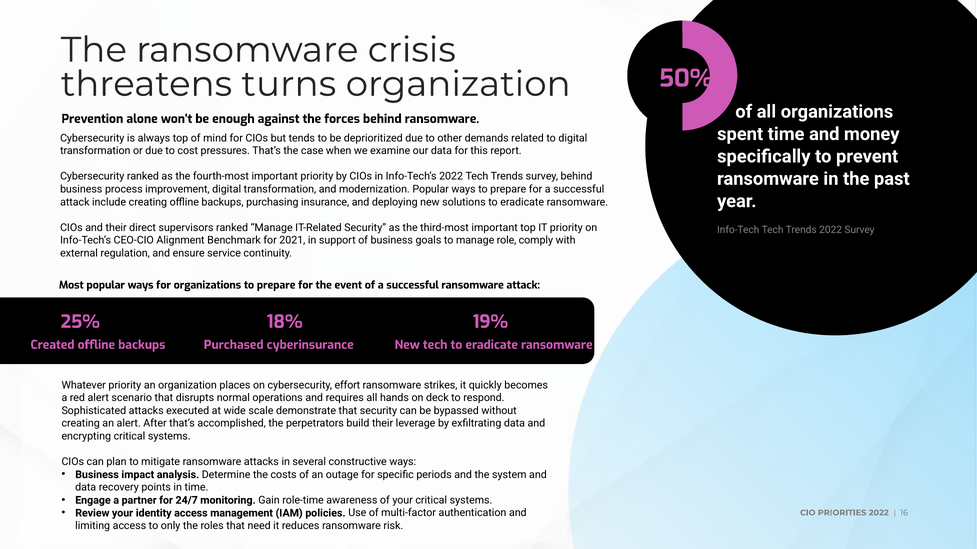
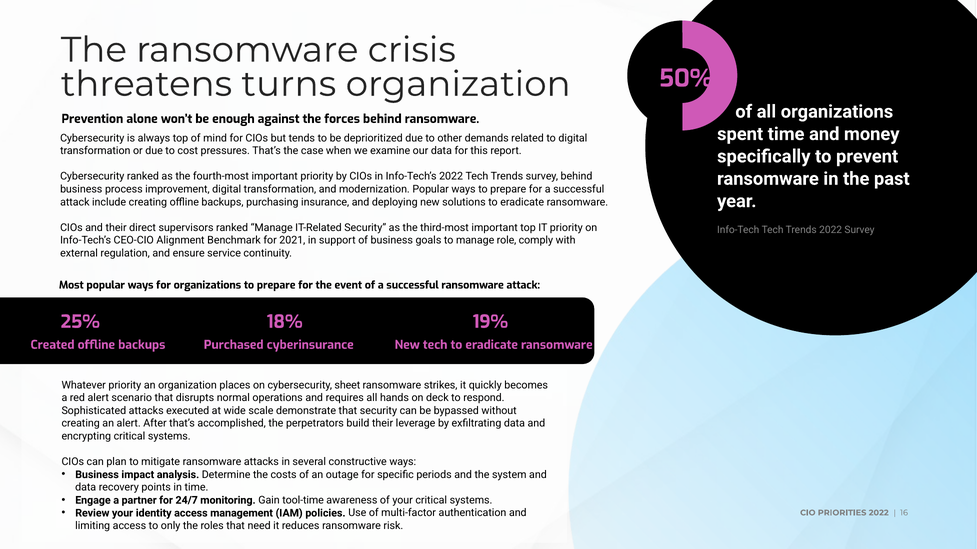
effort: effort -> sheet (347, 385)
role-time: role-time -> tool-time (303, 501)
